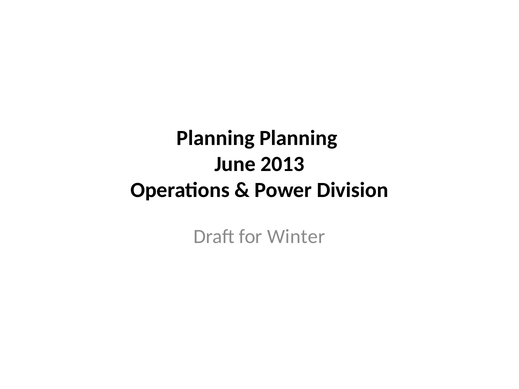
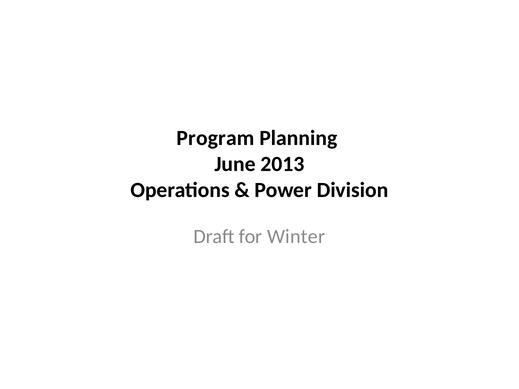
Planning: Planning -> Program (216, 138)
